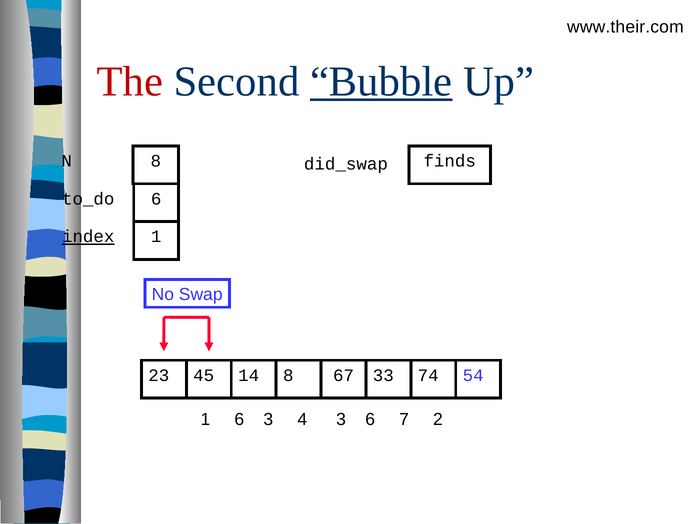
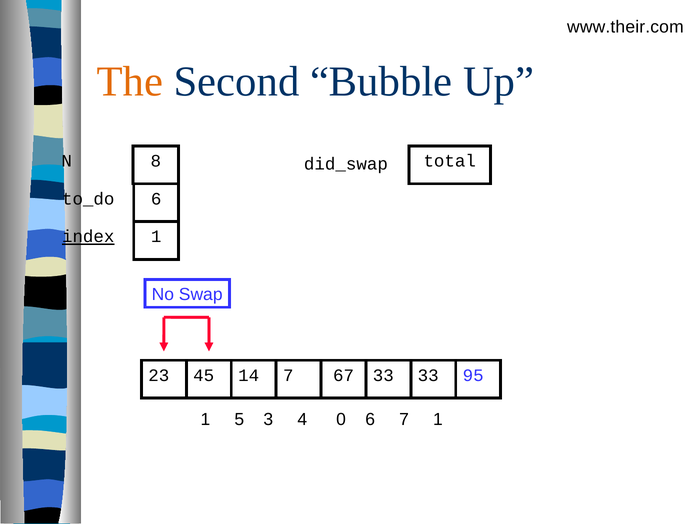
The colour: red -> orange (130, 82)
Bubble underline: present -> none (381, 82)
finds: finds -> total (450, 161)
45 8: 8 -> 7 (288, 376)
67 74: 74 -> 33 (428, 376)
54: 54 -> 95 (473, 376)
1 6: 6 -> 5 (239, 420)
4 3: 3 -> 0 (341, 420)
7 2: 2 -> 1 (438, 420)
